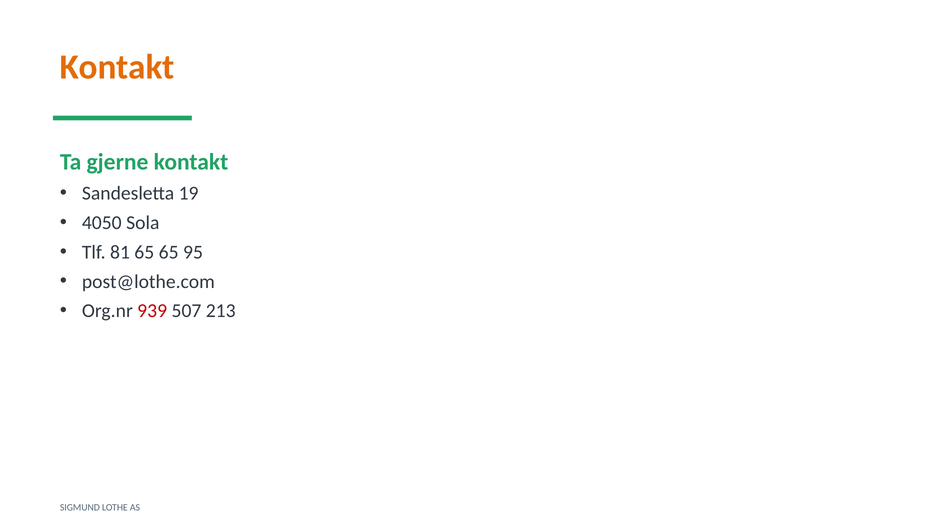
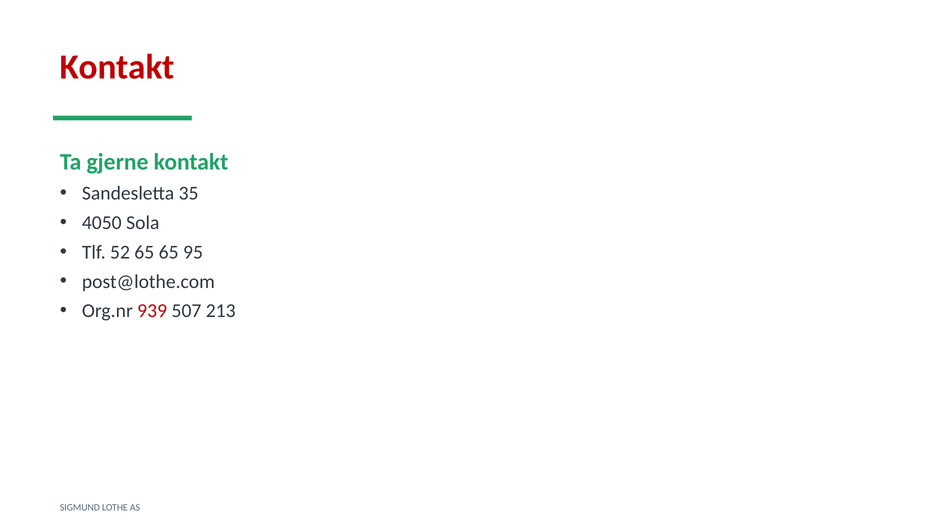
Kontakt colour: orange -> red (117, 67)
19: 19 -> 35 (189, 193)
81: 81 -> 52 (120, 252)
